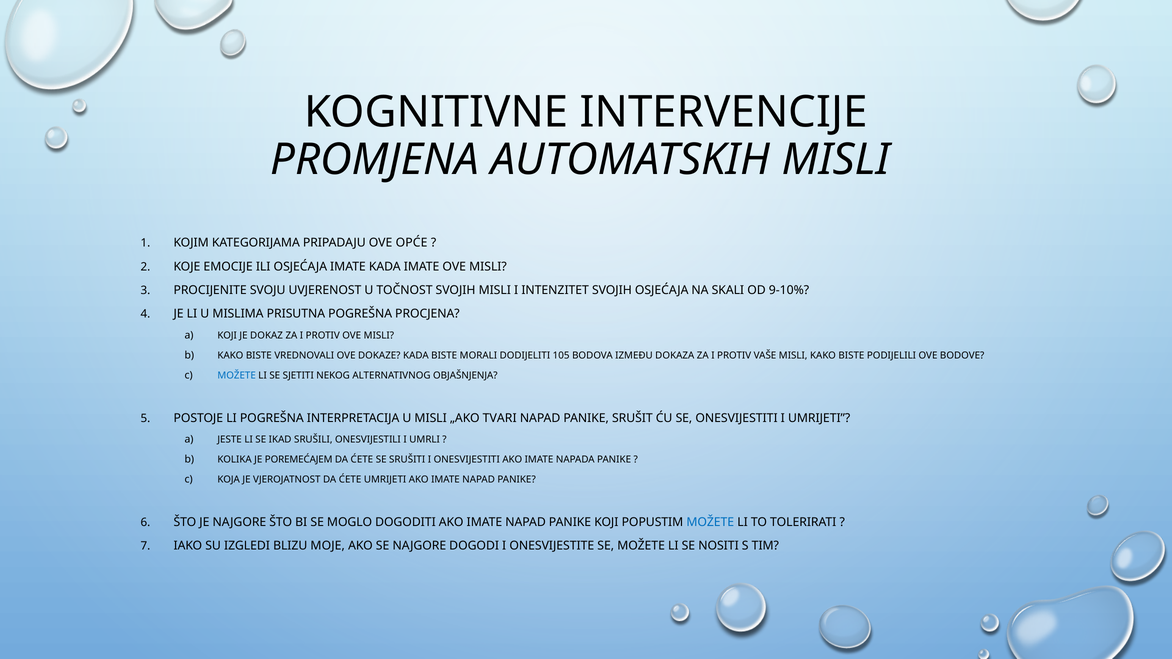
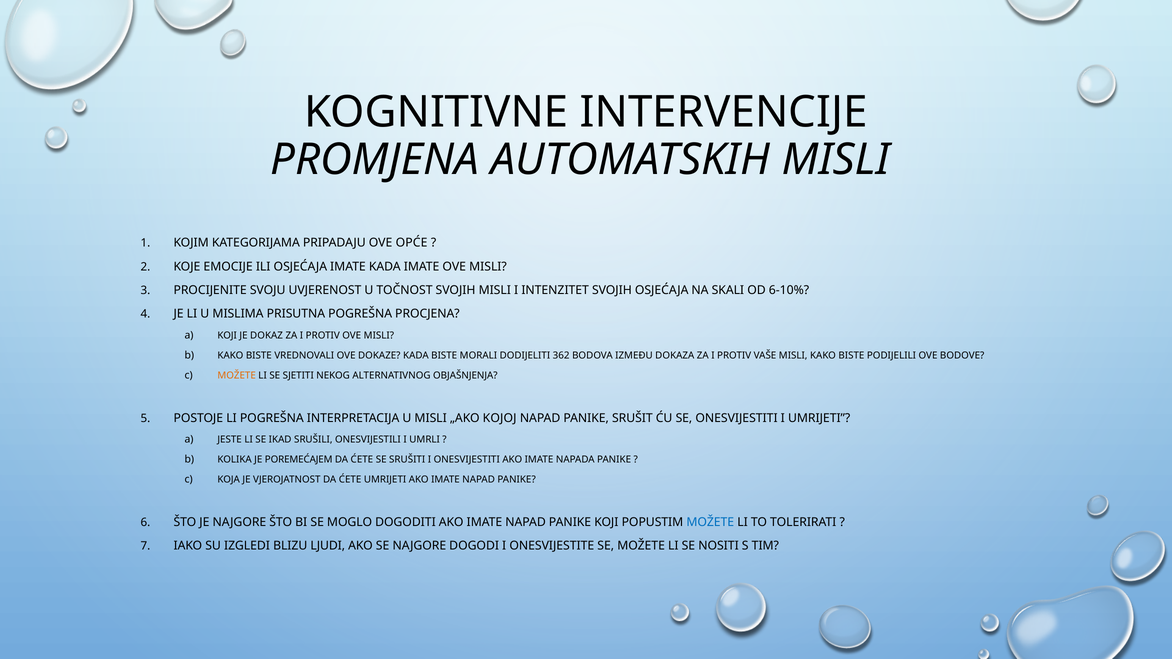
9-10%: 9-10% -> 6-10% (789, 290)
105: 105 -> 362 (561, 356)
MOŽETE colour: blue -> orange (237, 376)
TVARI: TVARI -> KOJOJ (500, 418)
MOJE: MOJE -> LJUDI (328, 546)
